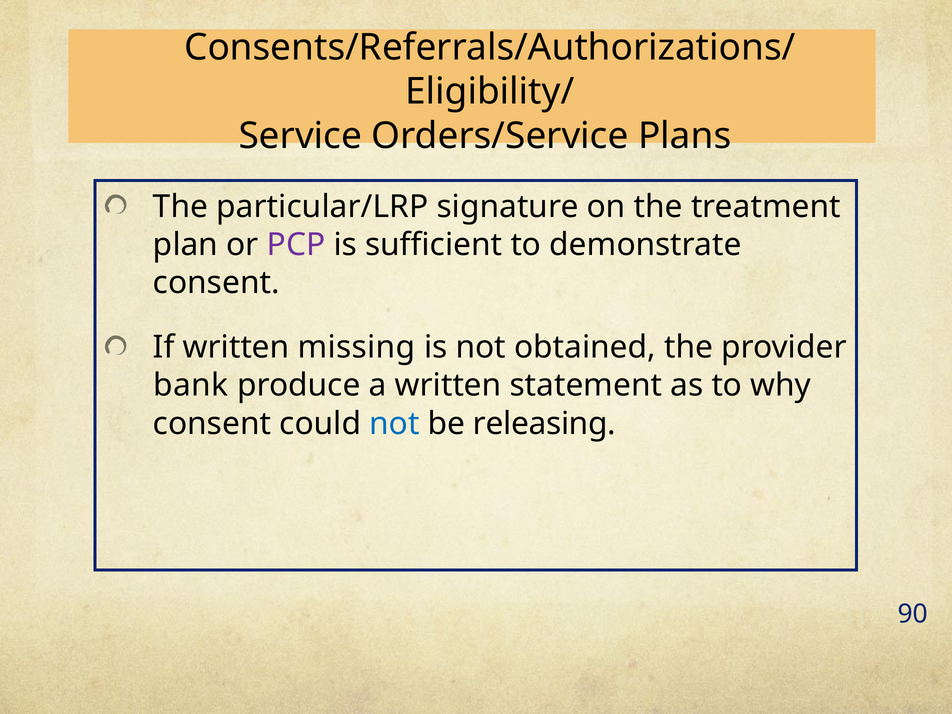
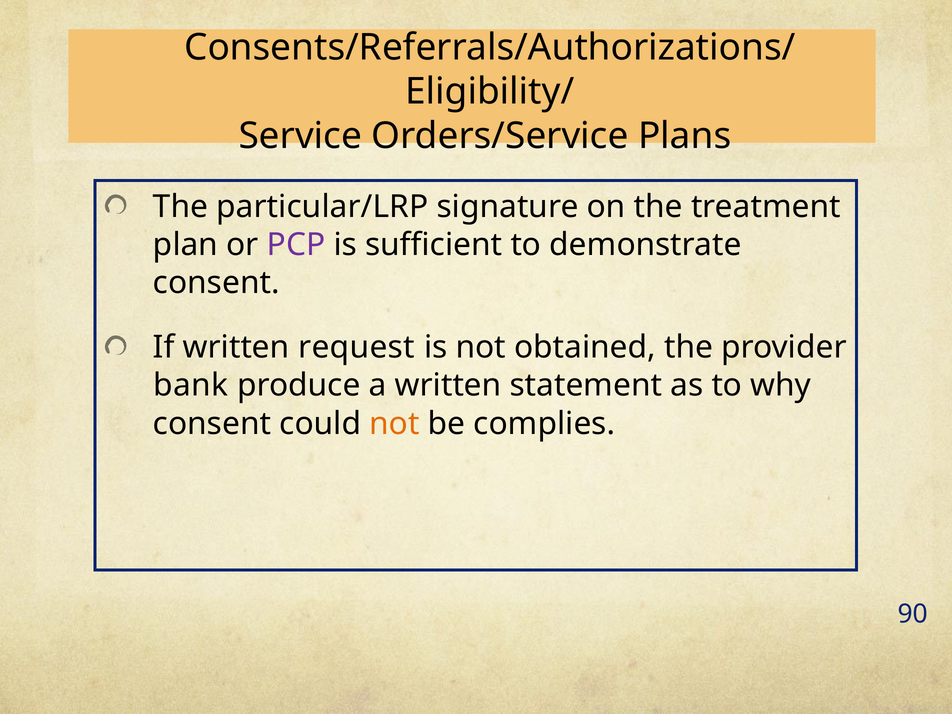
missing: missing -> request (357, 347)
not colour: blue -> orange (394, 424)
releasing: releasing -> complies (544, 424)
